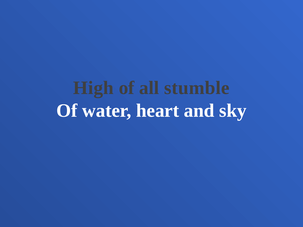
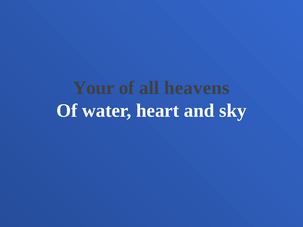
High: High -> Your (94, 88)
stumble: stumble -> heavens (197, 88)
